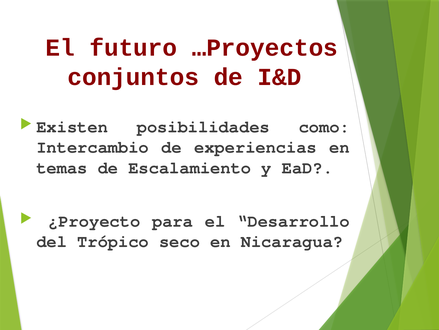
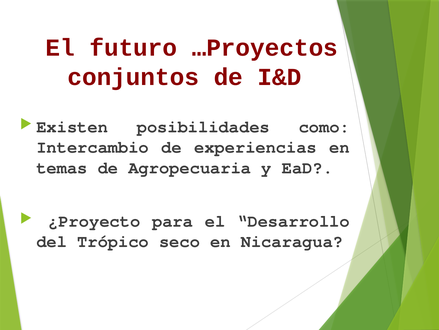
Escalamiento: Escalamiento -> Agropecuaria (190, 167)
